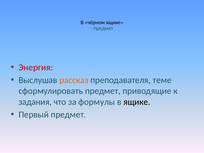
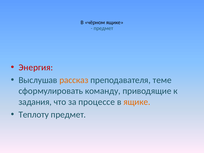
сформулировать предмет: предмет -> команду (103, 91)
формулы: формулы -> процессе (97, 102)
ящике colour: black -> orange (137, 102)
Первый: Первый -> Теплоту (34, 115)
